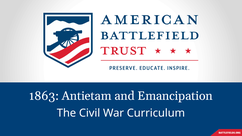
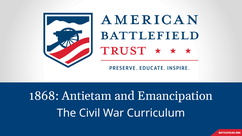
1863: 1863 -> 1868 (44, 96)
